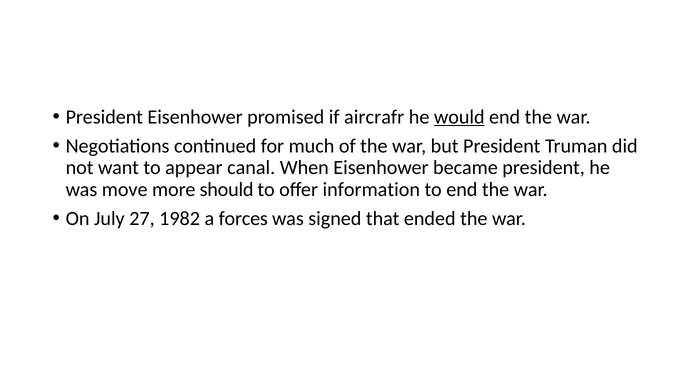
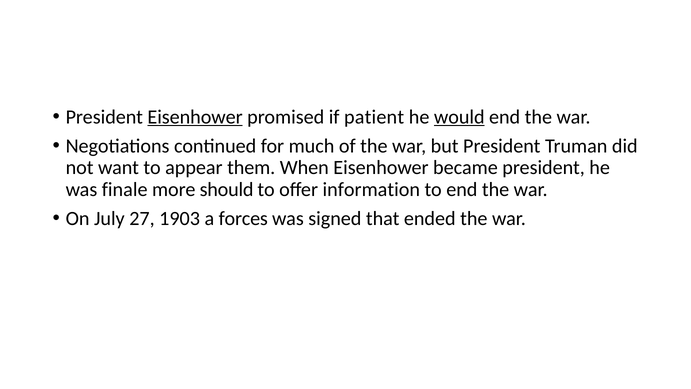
Eisenhower underline: none -> present (195, 117)
aircrafr: aircrafr -> patient (374, 117)
canal: canal -> them (251, 168)
move: move -> finale (125, 189)
1982: 1982 -> 1903 (180, 218)
